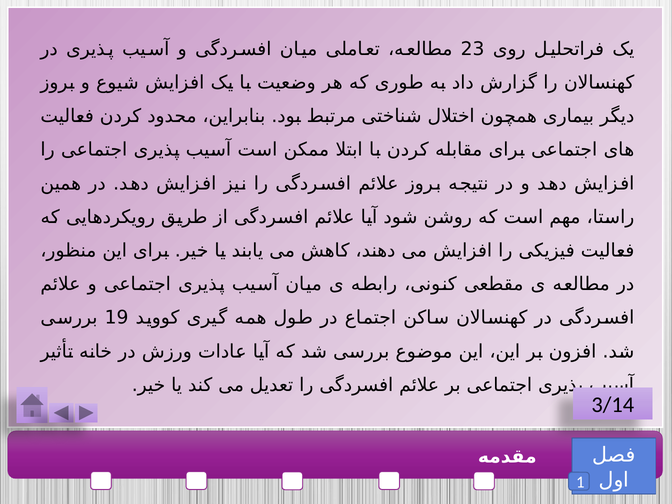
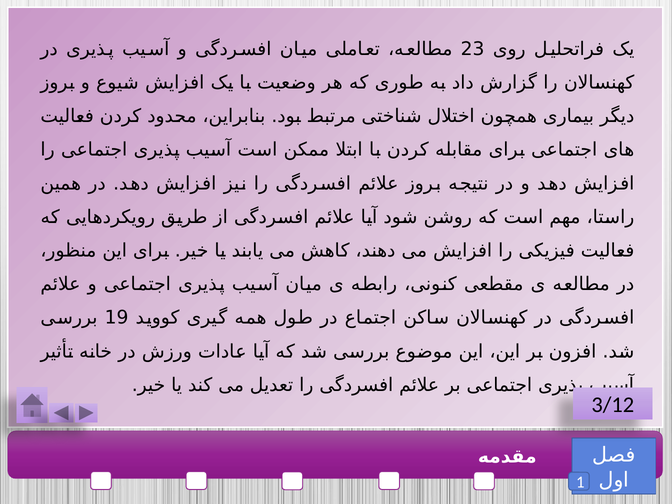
3/14: 3/14 -> 3/12 (613, 405)
